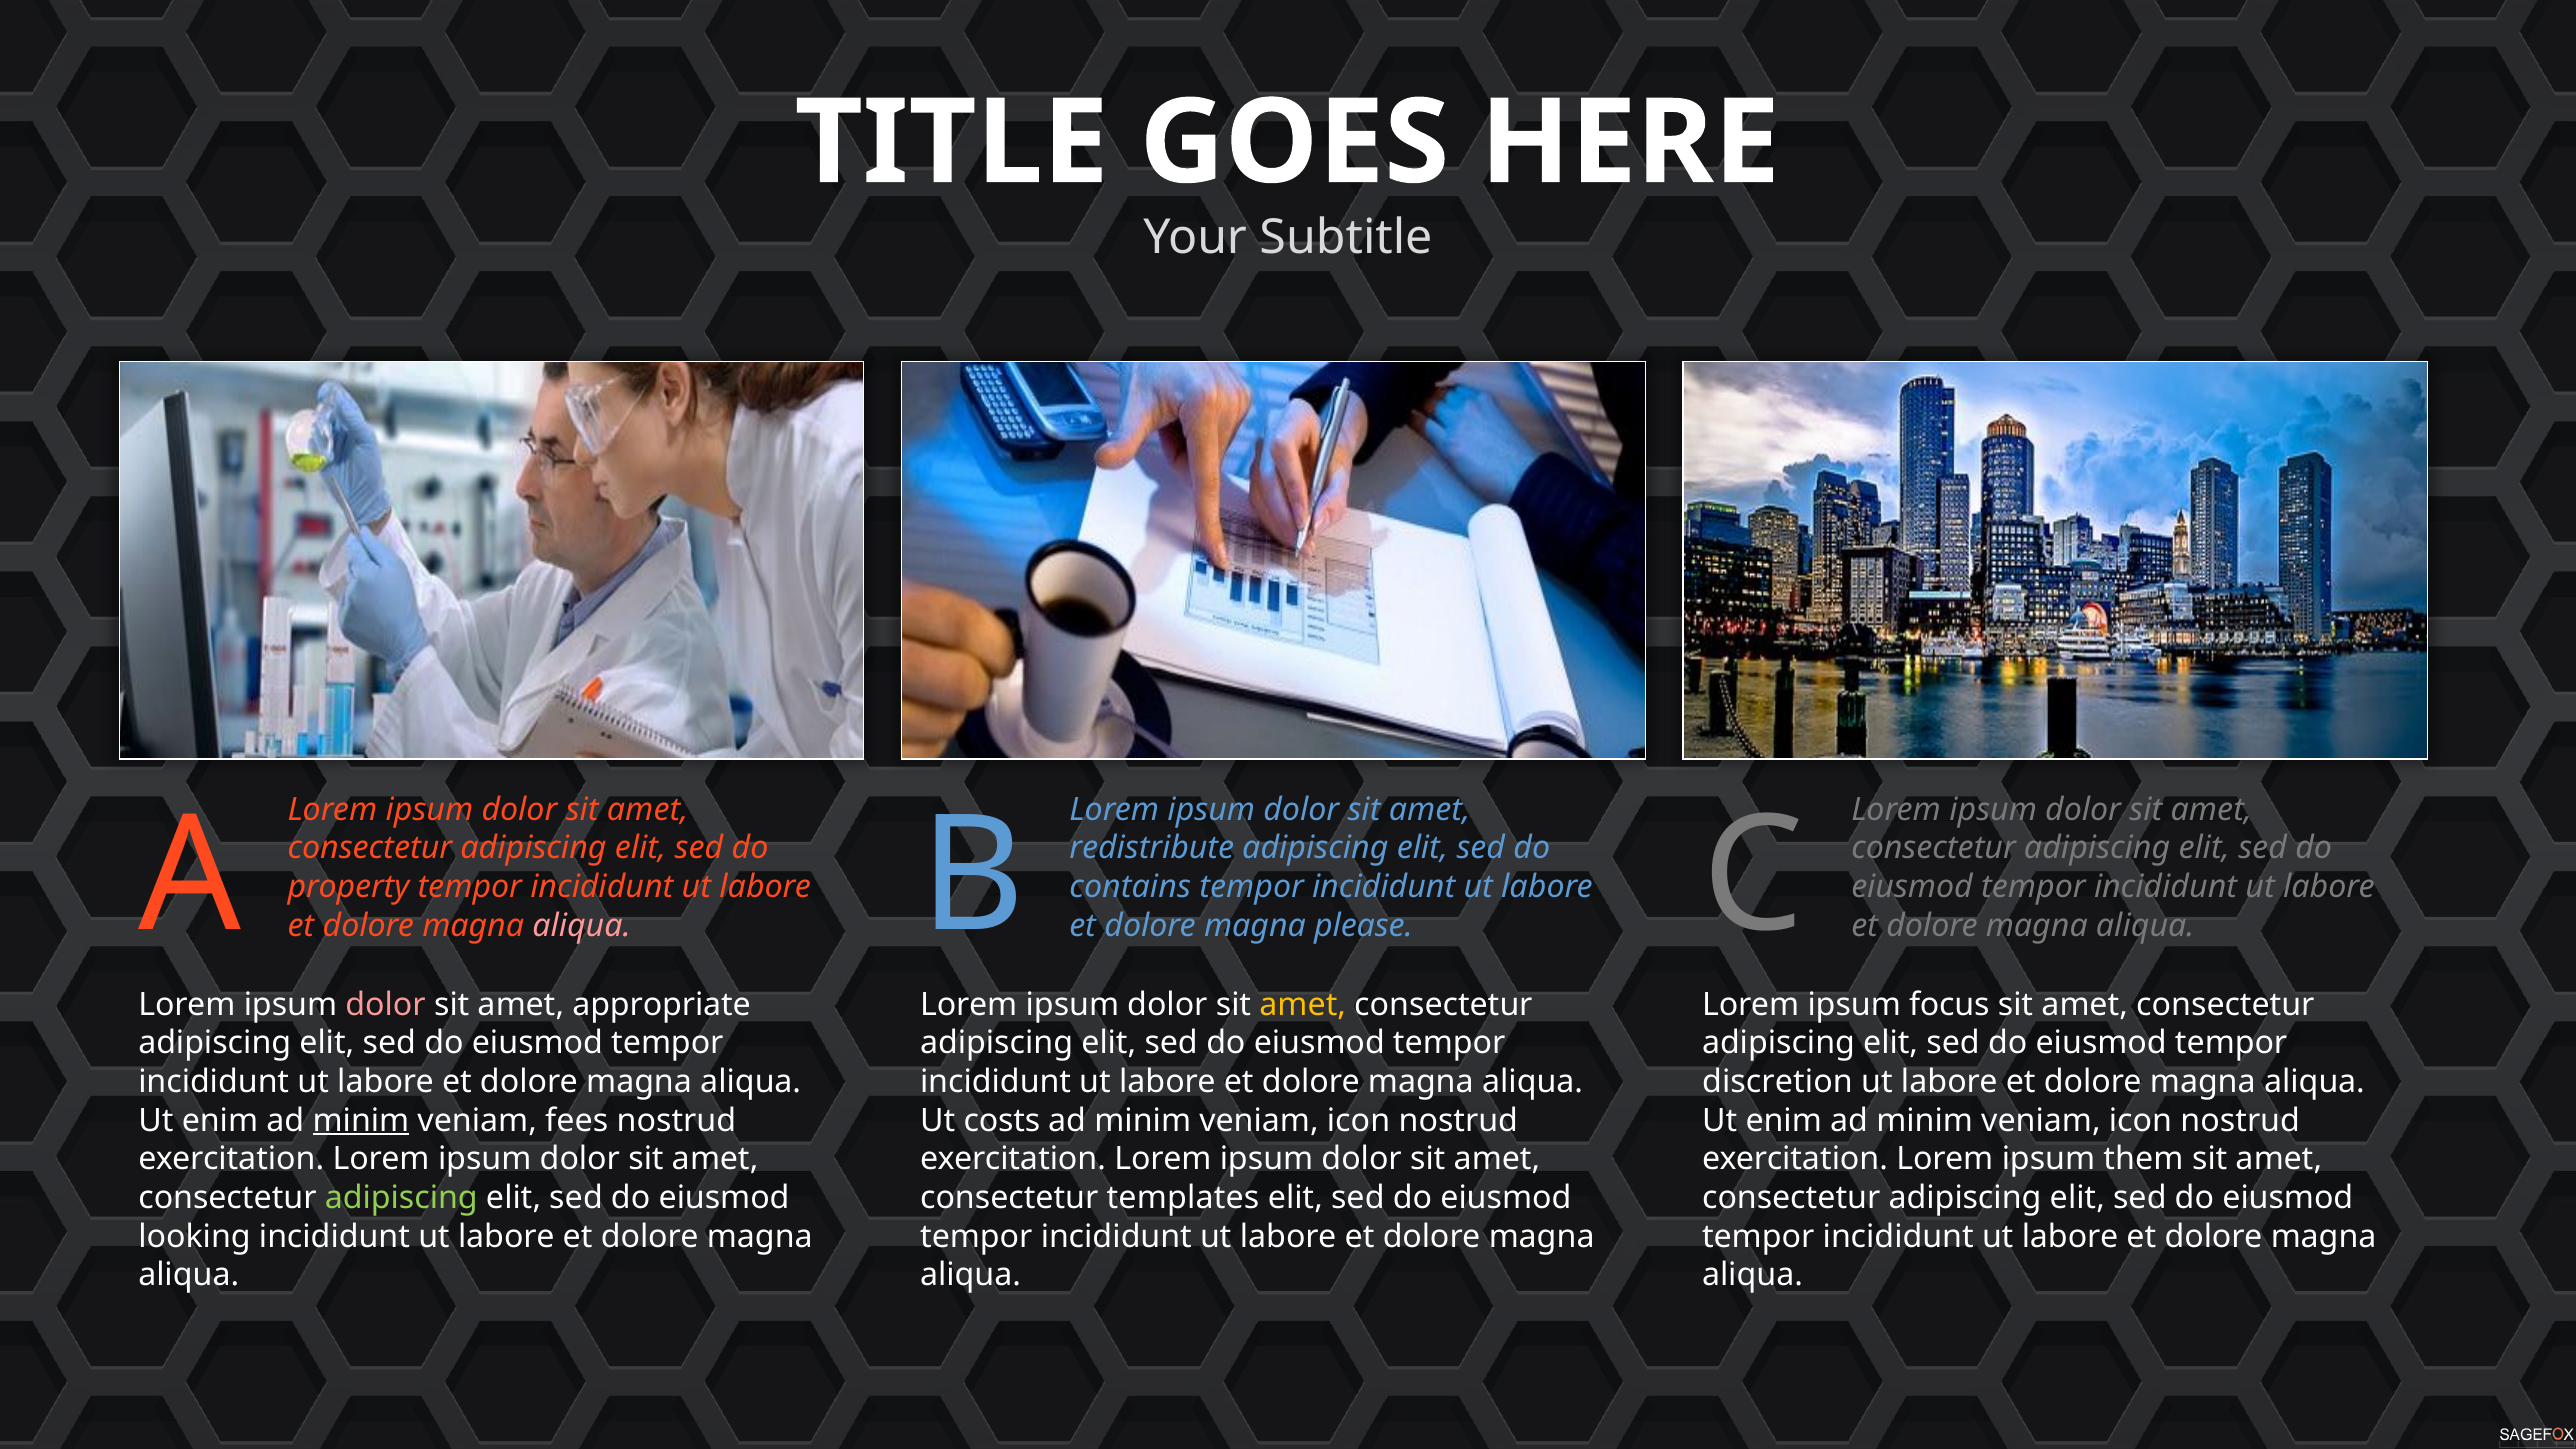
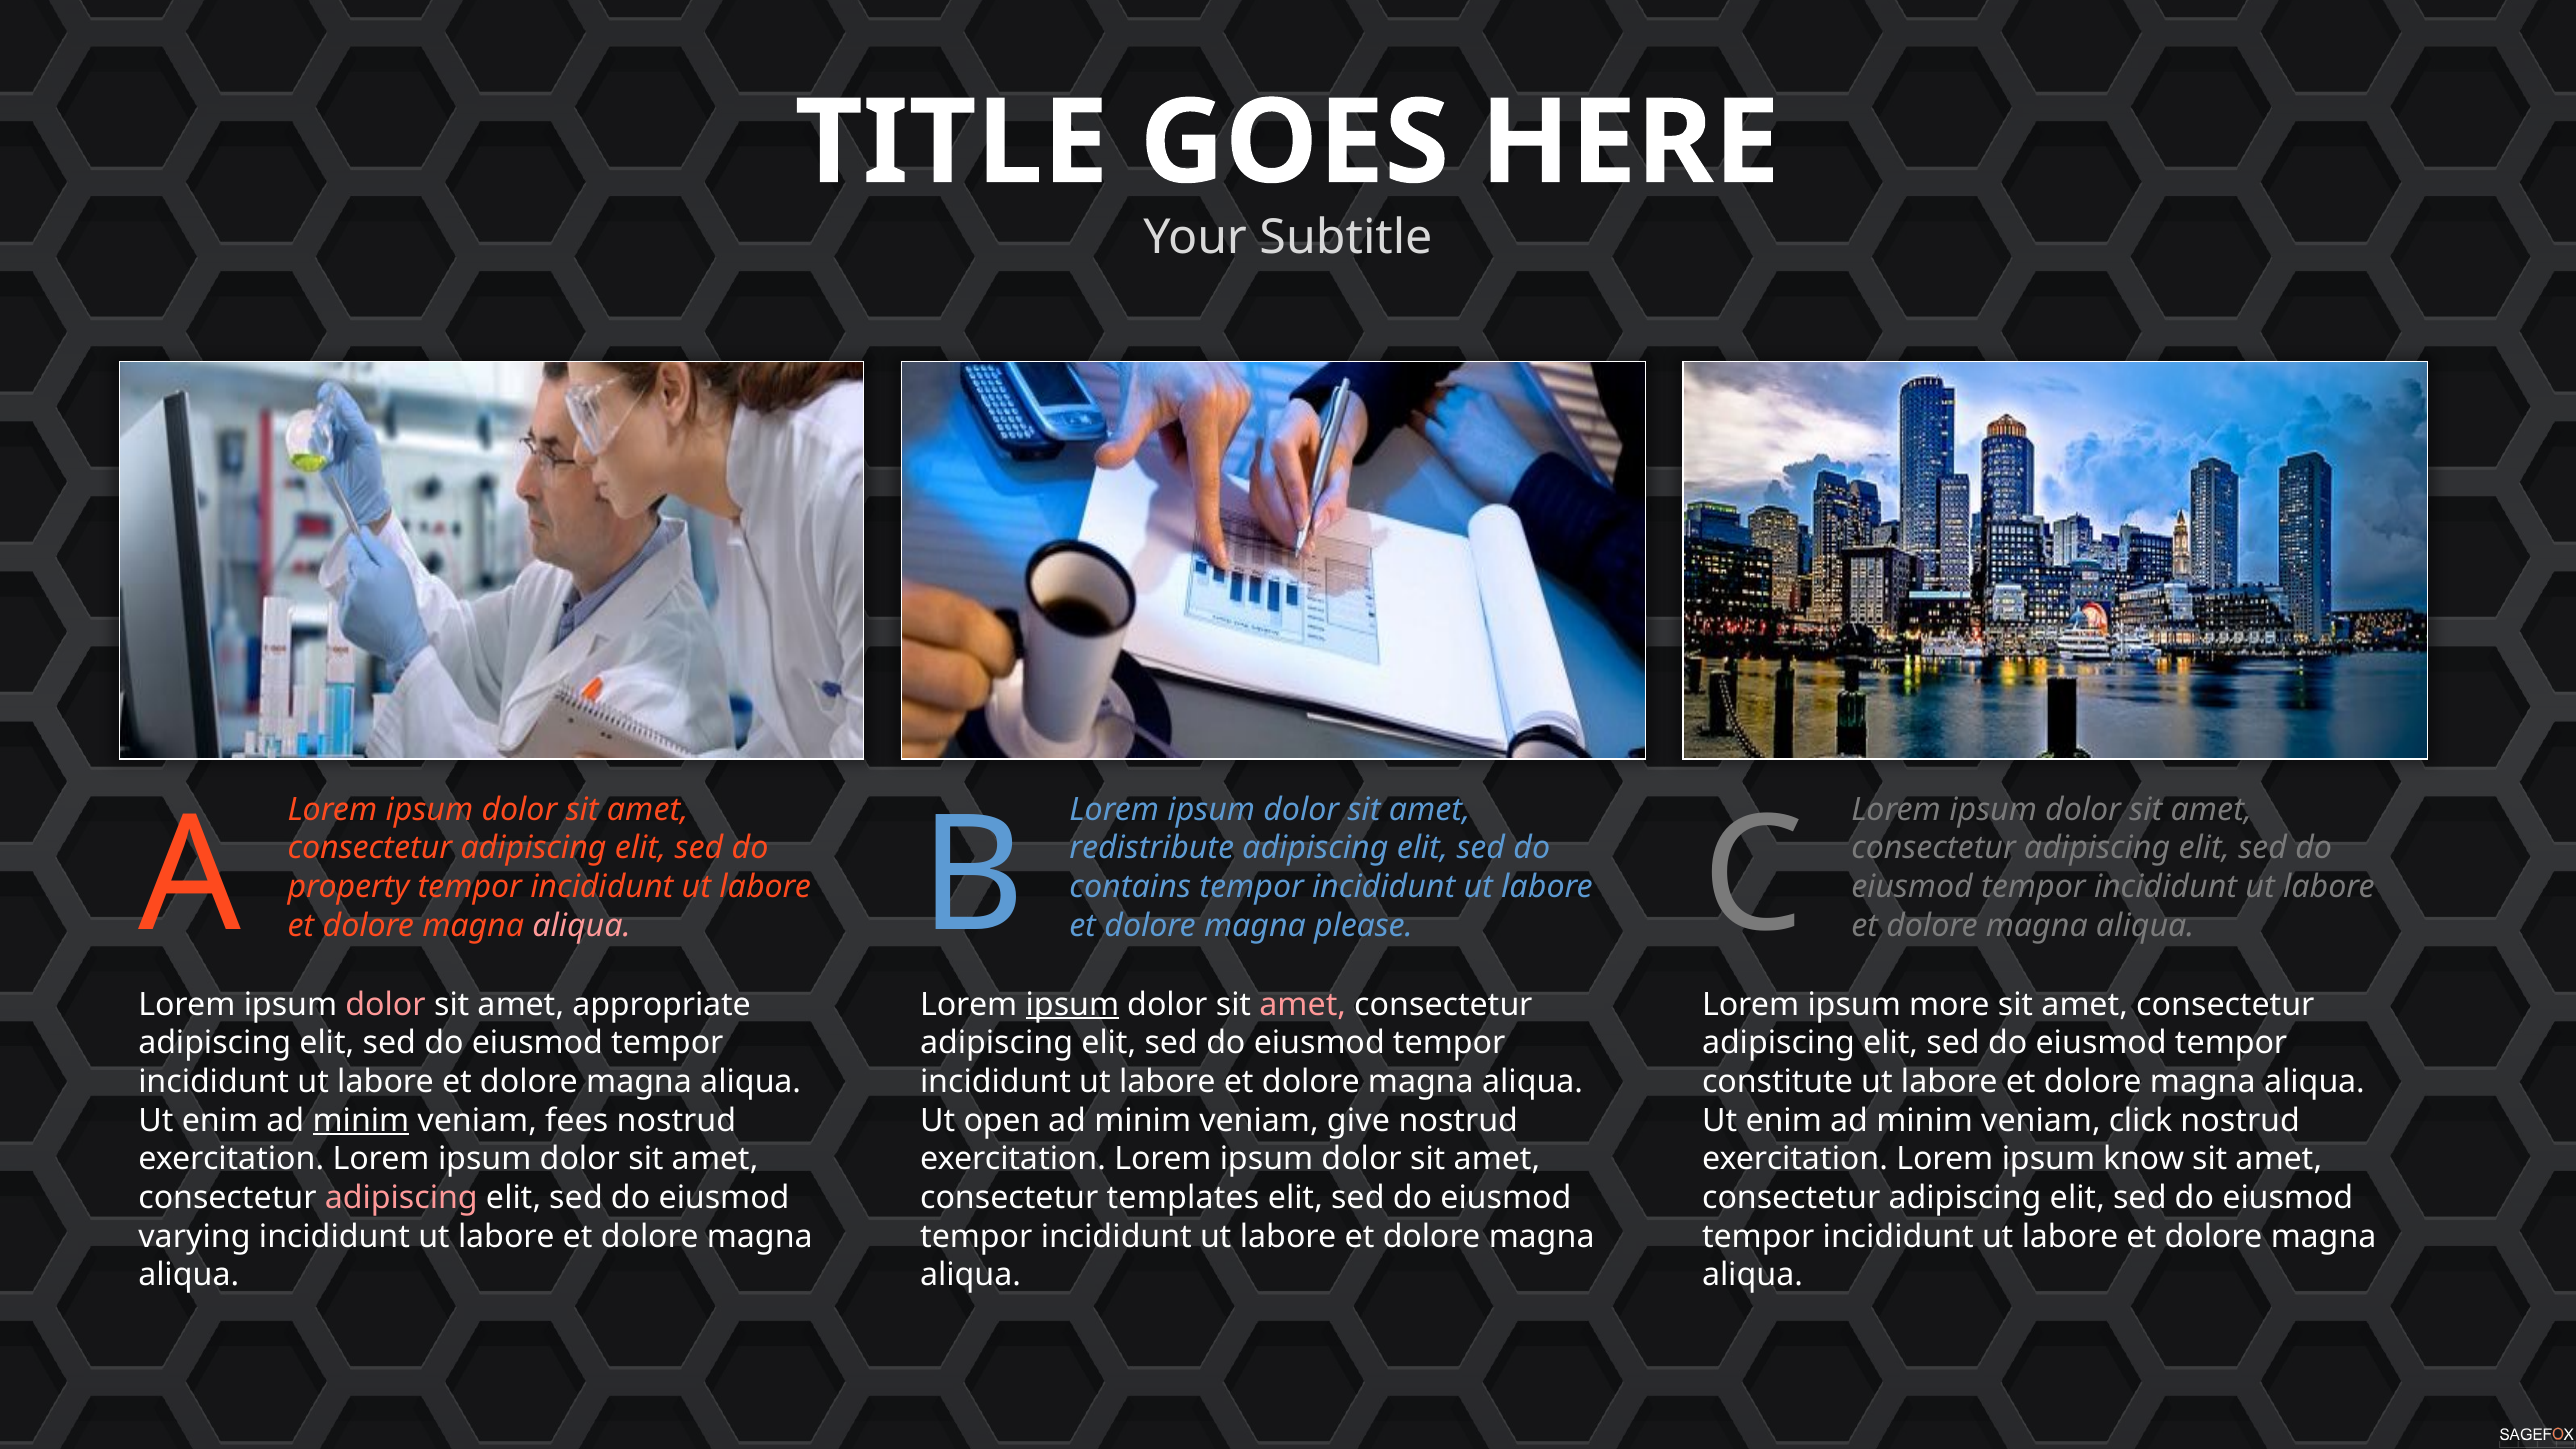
ipsum underline: none -> present (1072, 1005)
amet colour: yellow -> pink (1303, 1005)
focus: focus -> more (1949, 1005)
discretion: discretion -> constitute (1778, 1082)
costs: costs -> open (1002, 1121)
icon: icon -> give (1358, 1121)
icon: icon -> click (2141, 1121)
them: them -> know (2144, 1159)
adipiscing colour: light green -> pink (401, 1198)
looking: looking -> varying (195, 1236)
